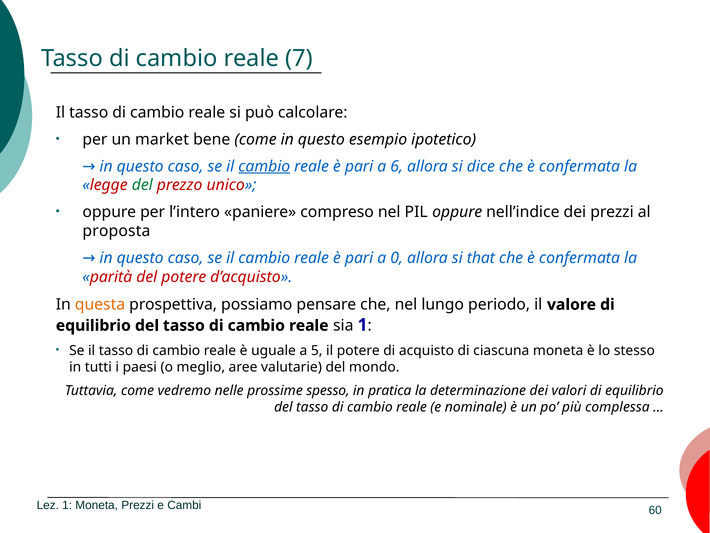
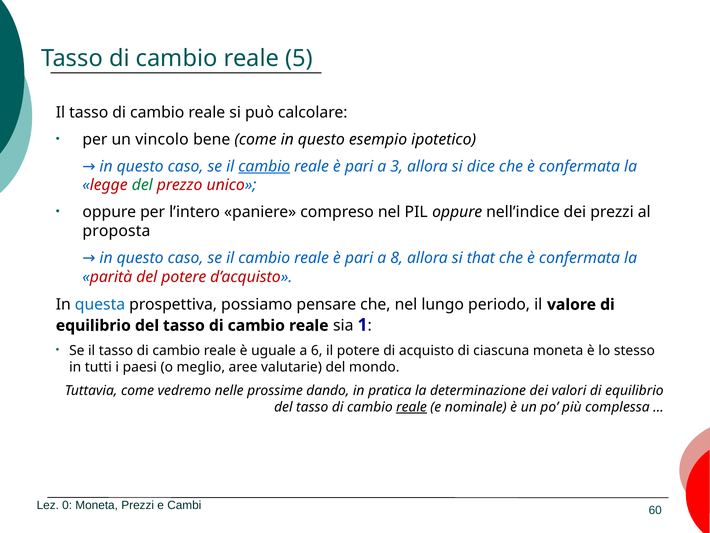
7: 7 -> 5 (299, 58)
market: market -> vincolo (162, 139)
6: 6 -> 3 (397, 166)
0: 0 -> 8 (397, 258)
questa colour: orange -> blue (100, 304)
5: 5 -> 6 (317, 350)
spesso: spesso -> dando (328, 390)
reale underline: none -> present (412, 407)
Lez 1: 1 -> 0 (67, 505)
